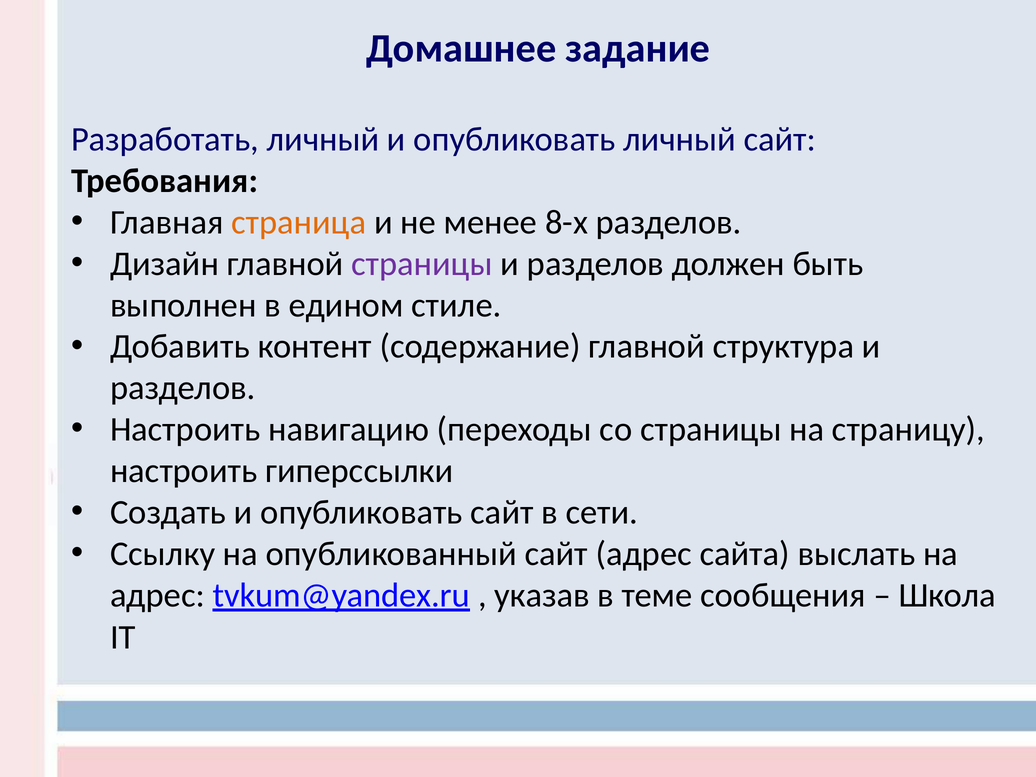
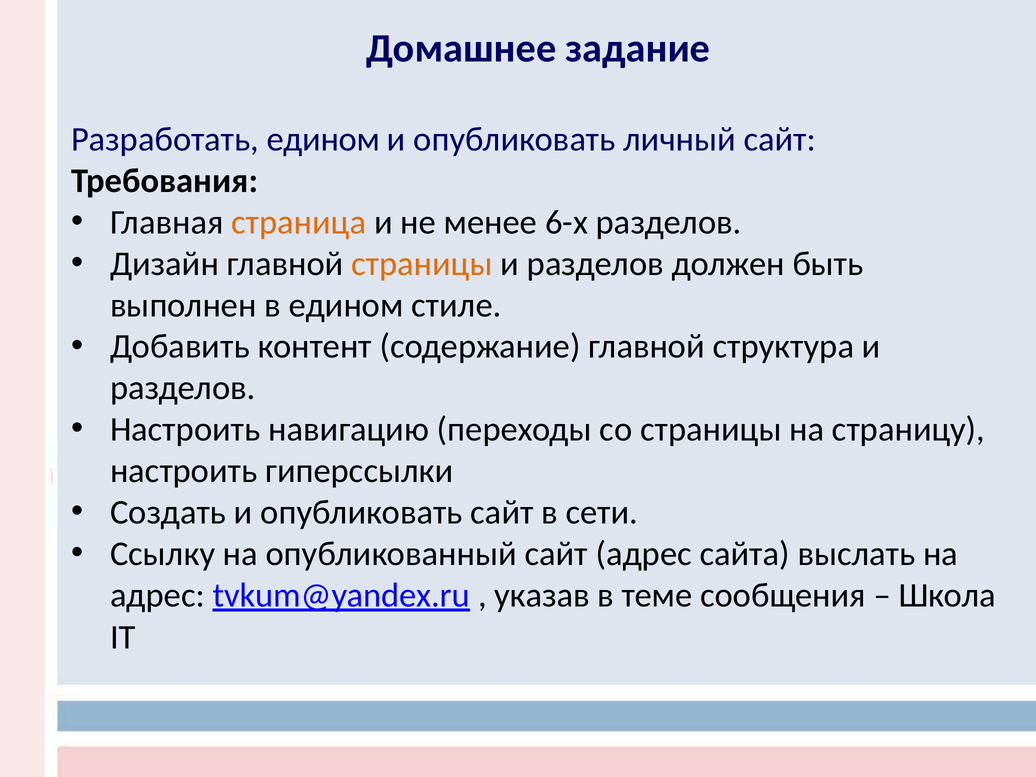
Разработать личный: личный -> едином (323, 139)
8-х: 8-х -> 6-х (567, 222)
страницы colour: purple -> orange (422, 264)
